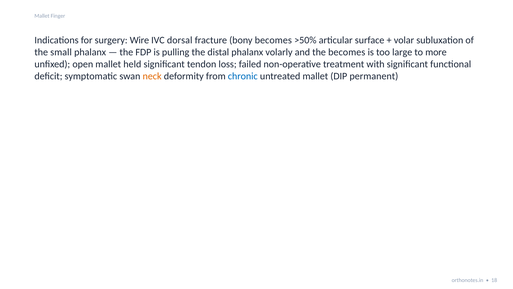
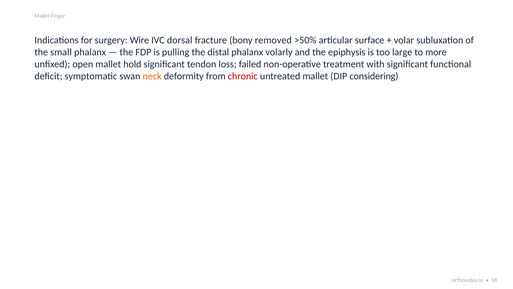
bony becomes: becomes -> removed (273, 40)
the becomes: becomes -> epiphysis (347, 52)
held: held -> hold (132, 64)
chronic colour: blue -> red (243, 76)
permanent: permanent -> considering (374, 76)
